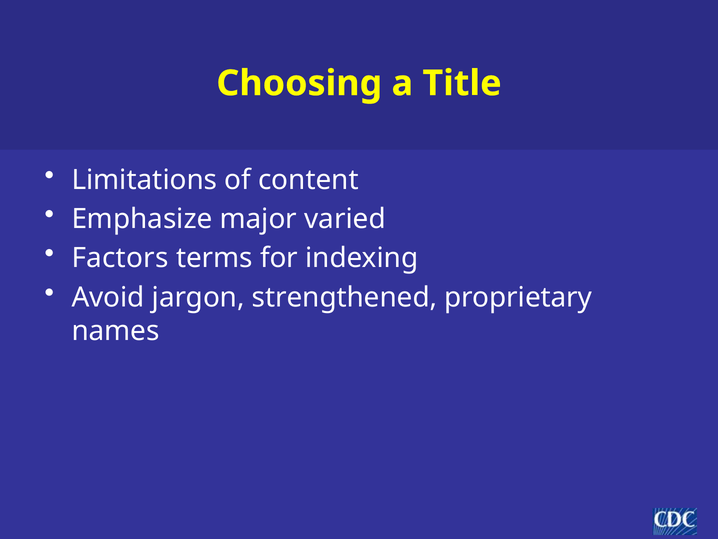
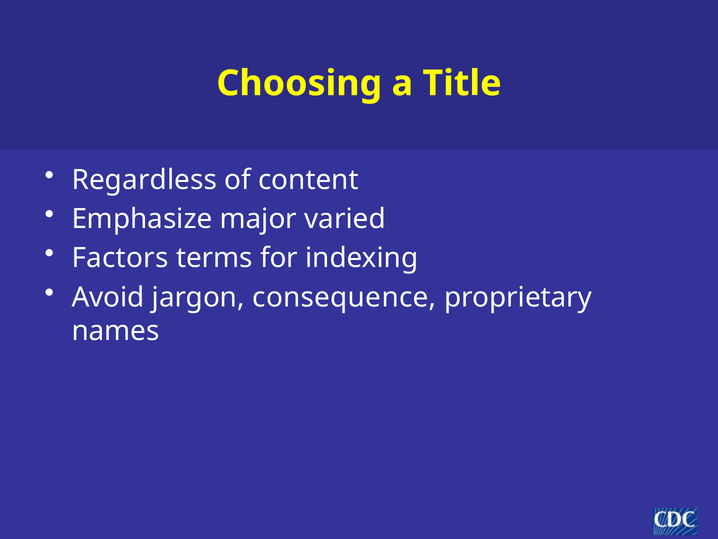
Limitations: Limitations -> Regardless (144, 180)
strengthened: strengthened -> consequence (344, 297)
